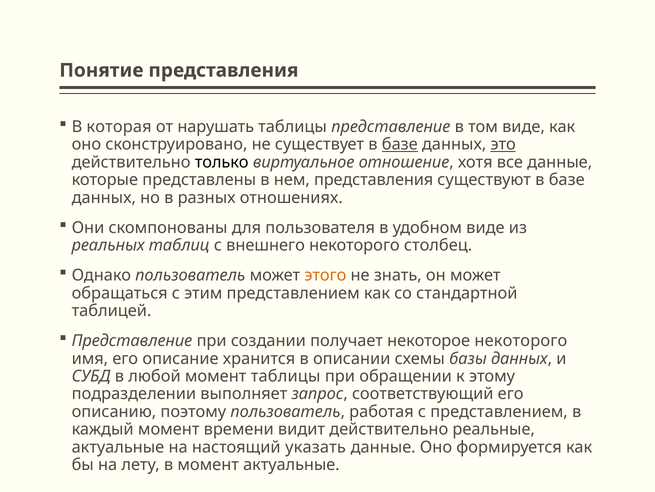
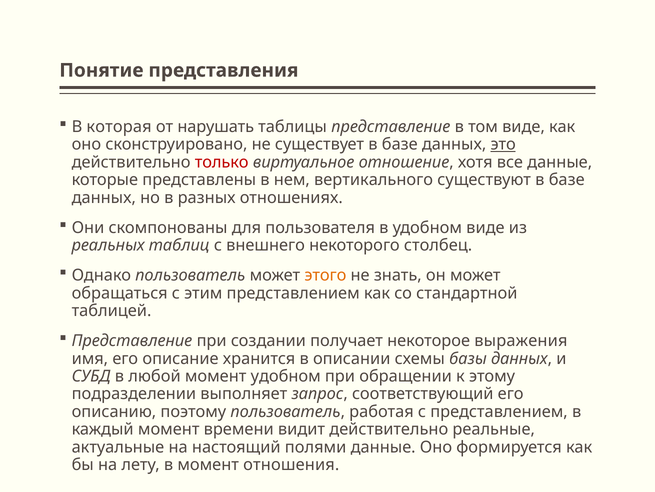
базе underline: present -> none (400, 144)
только colour: black -> red (222, 162)
нем представления: представления -> вертикального (374, 180)
некоторое некоторого: некоторого -> выражения (521, 340)
момент таблицы: таблицы -> удобном (286, 376)
указать: указать -> полями (316, 447)
момент актуальные: актуальные -> отношения (291, 464)
